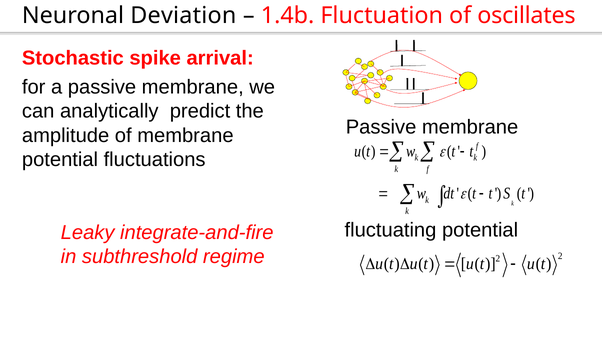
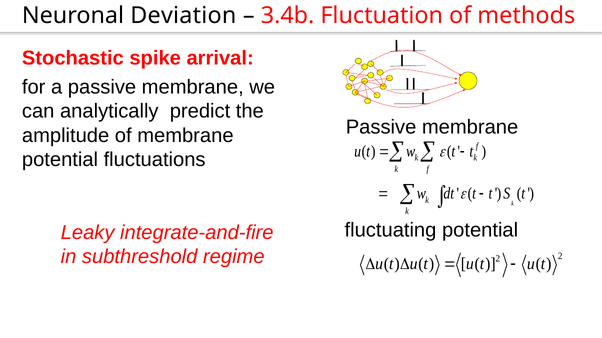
1.4b: 1.4b -> 3.4b (288, 16)
oscillates: oscillates -> methods (526, 16)
